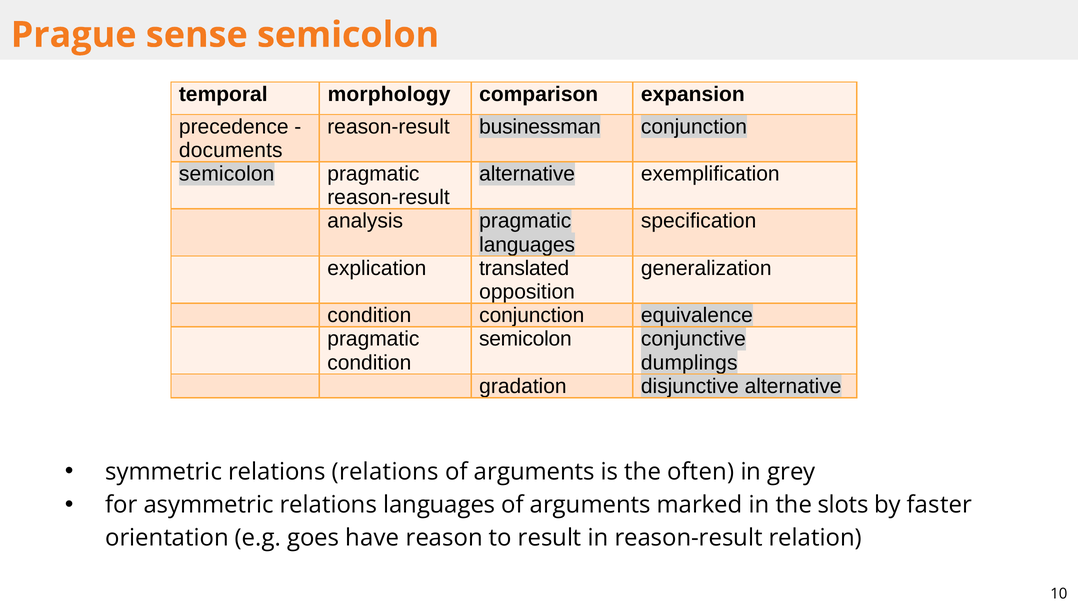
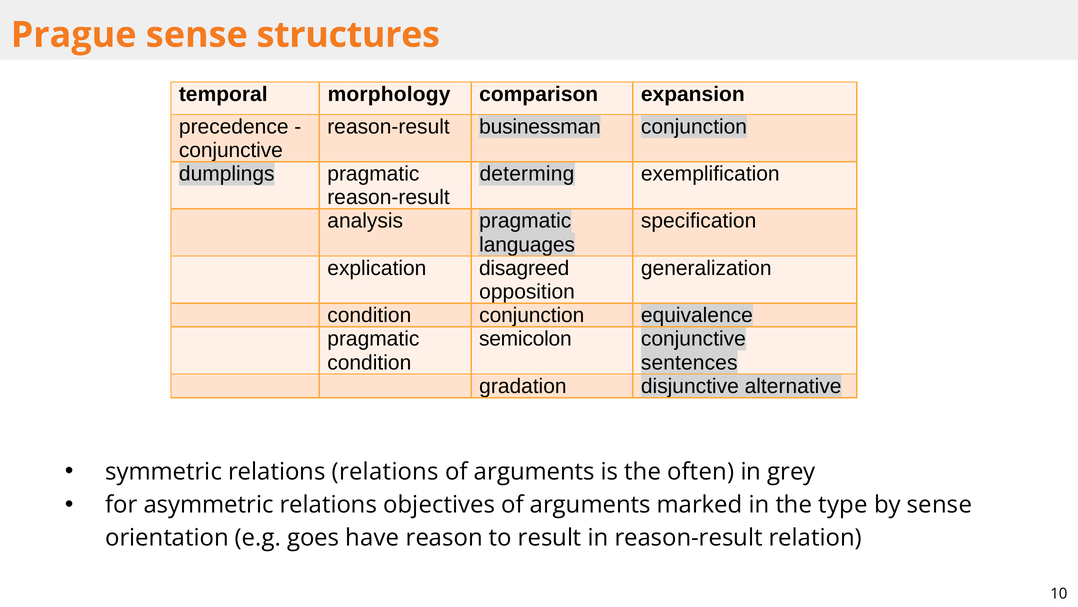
sense semicolon: semicolon -> structures (348, 35)
documents: documents -> conjunctive (231, 150)
semicolon: semicolon -> dumplings (227, 174)
alternative: alternative -> determing (527, 174)
translated: translated -> disagreed (524, 268)
dumplings: dumplings -> sentences (689, 362)
relations languages: languages -> objectives (439, 505)
slots: slots -> type (843, 505)
by faster: faster -> sense (939, 505)
